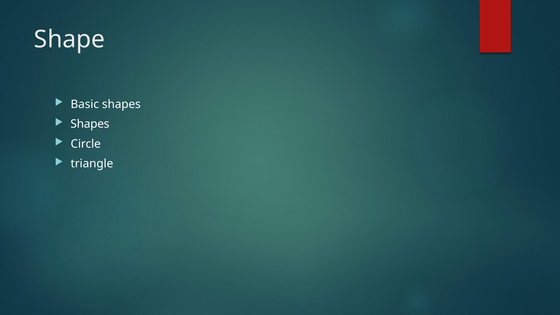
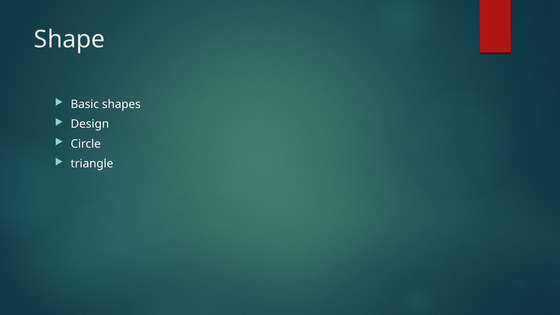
Shapes: Shapes -> Design (90, 124)
